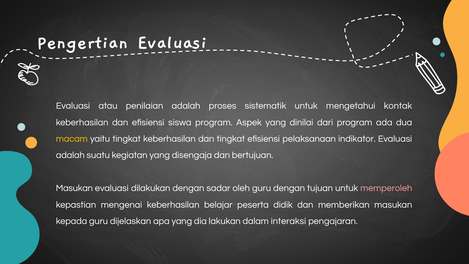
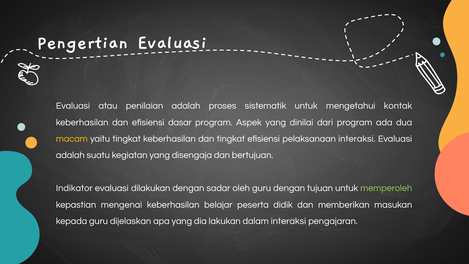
siswa: siswa -> dasar (180, 122)
pelaksanaan indikator: indikator -> interaksi (357, 139)
Masukan: Masukan -> Indikator (74, 188)
memperoleh colour: pink -> light green (386, 188)
